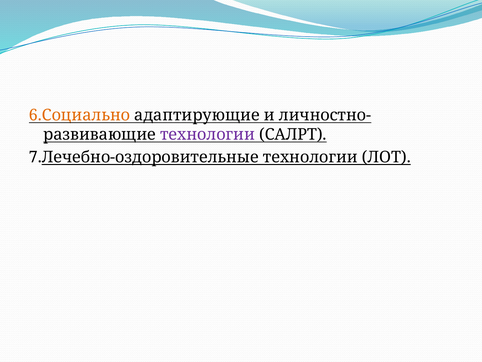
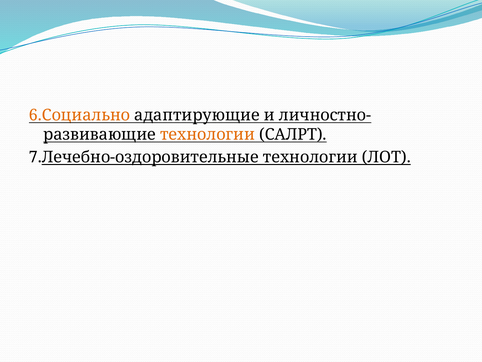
технологии colour: purple -> orange (208, 134)
